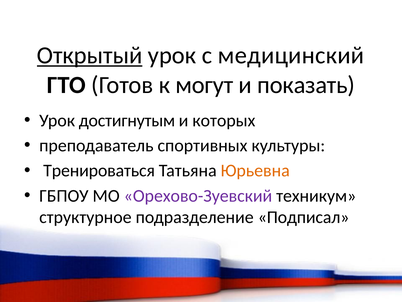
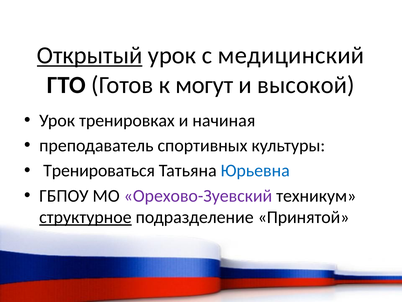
показать: показать -> высокой (306, 85)
достигнутым: достигнутым -> тренировках (127, 120)
которых: которых -> начиная (224, 120)
Юрьевна colour: orange -> blue (255, 170)
структурное underline: none -> present (85, 217)
Подписал: Подписал -> Принятой (304, 217)
